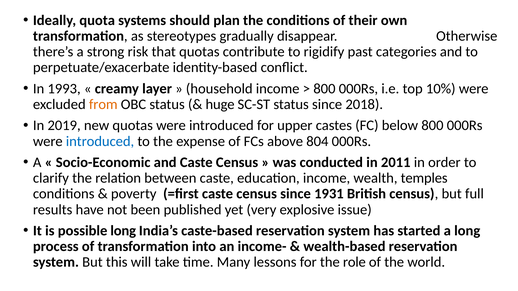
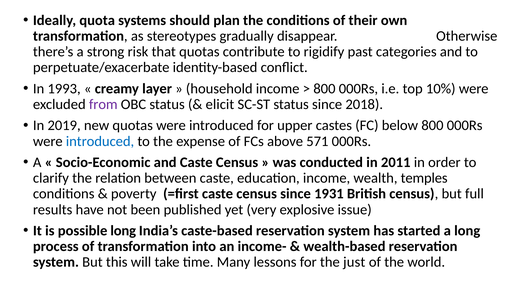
from colour: orange -> purple (103, 105)
huge: huge -> elicit (220, 105)
804: 804 -> 571 (317, 141)
role: role -> just (354, 263)
